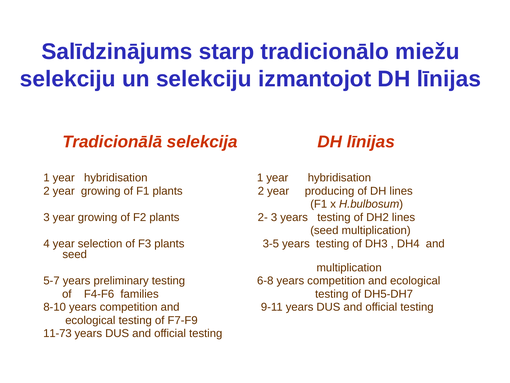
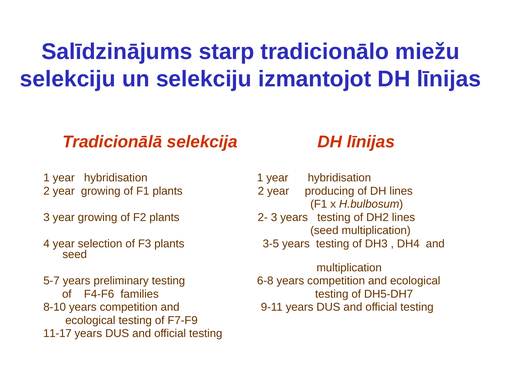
11-73: 11-73 -> 11-17 (57, 333)
